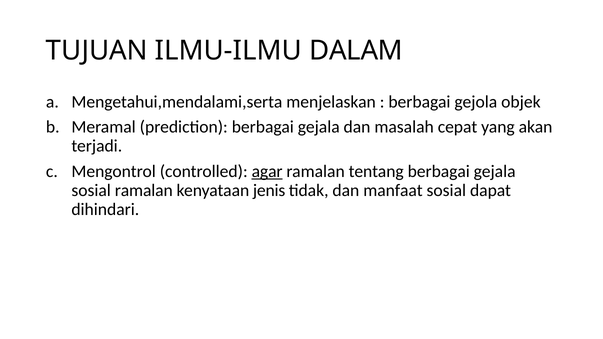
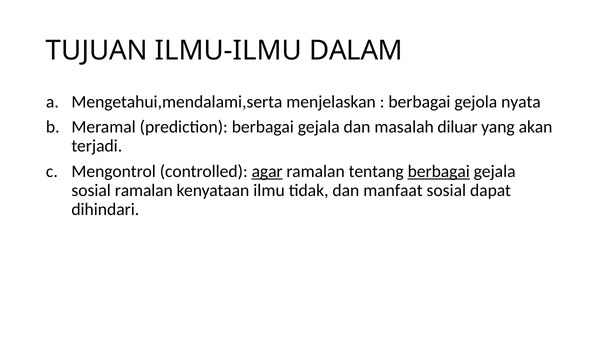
objek: objek -> nyata (521, 102)
cepat: cepat -> diluar (458, 127)
berbagai underline: none -> present (439, 172)
jenis: jenis -> ilmu (269, 191)
